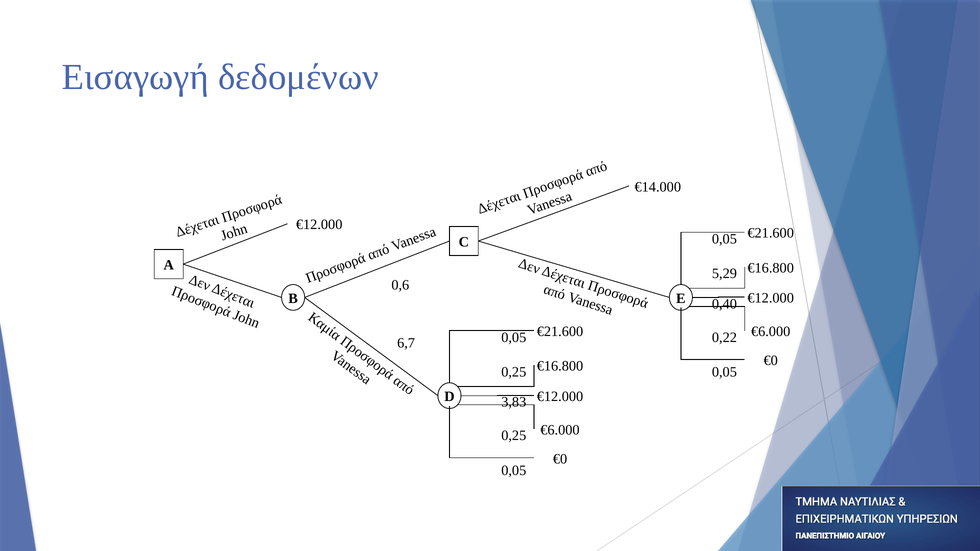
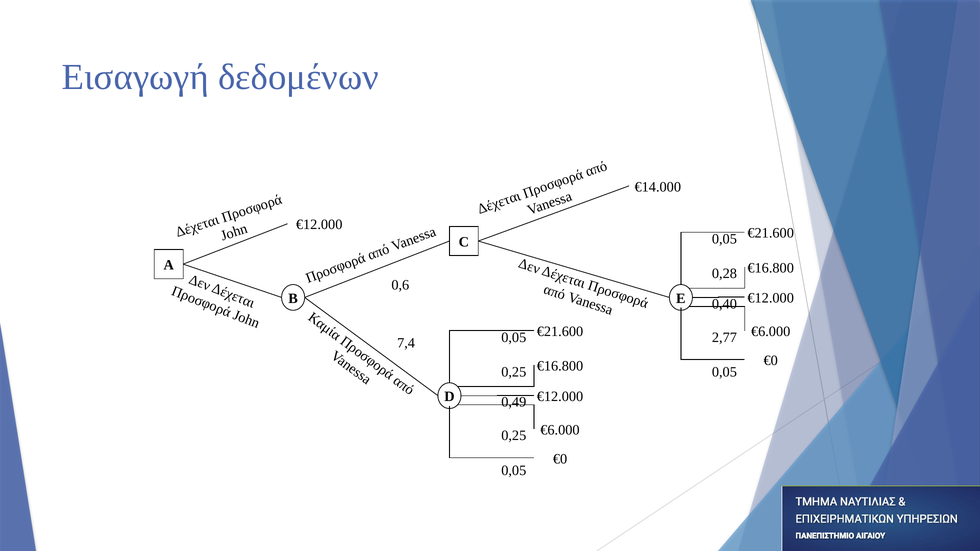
5,29: 5,29 -> 0,28 (724, 274)
0,22: 0,22 -> 2,77 (724, 337)
6,7: 6,7 -> 7,4 (406, 343)
3,83: 3,83 -> 0,49 (514, 402)
